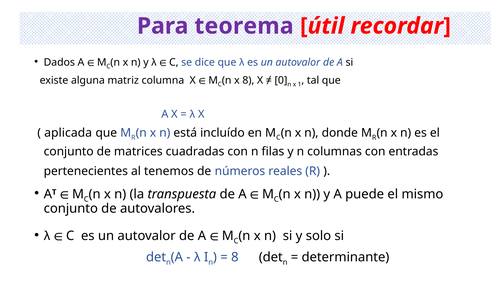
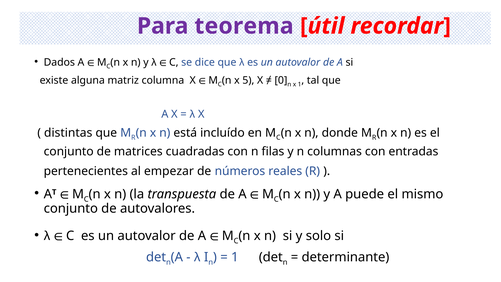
x 8: 8 -> 5 (248, 80)
aplicada: aplicada -> distintas (68, 133)
tenemos: tenemos -> empezar (169, 171)
8: 8 -> 1 (235, 257)
